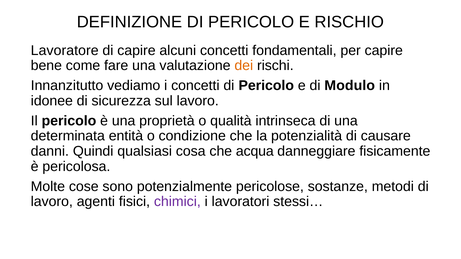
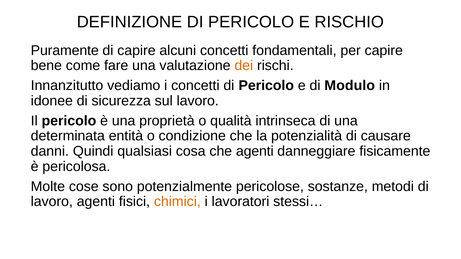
Lavoratore: Lavoratore -> Puramente (65, 50)
che acqua: acqua -> agenti (255, 151)
chimici colour: purple -> orange (177, 202)
